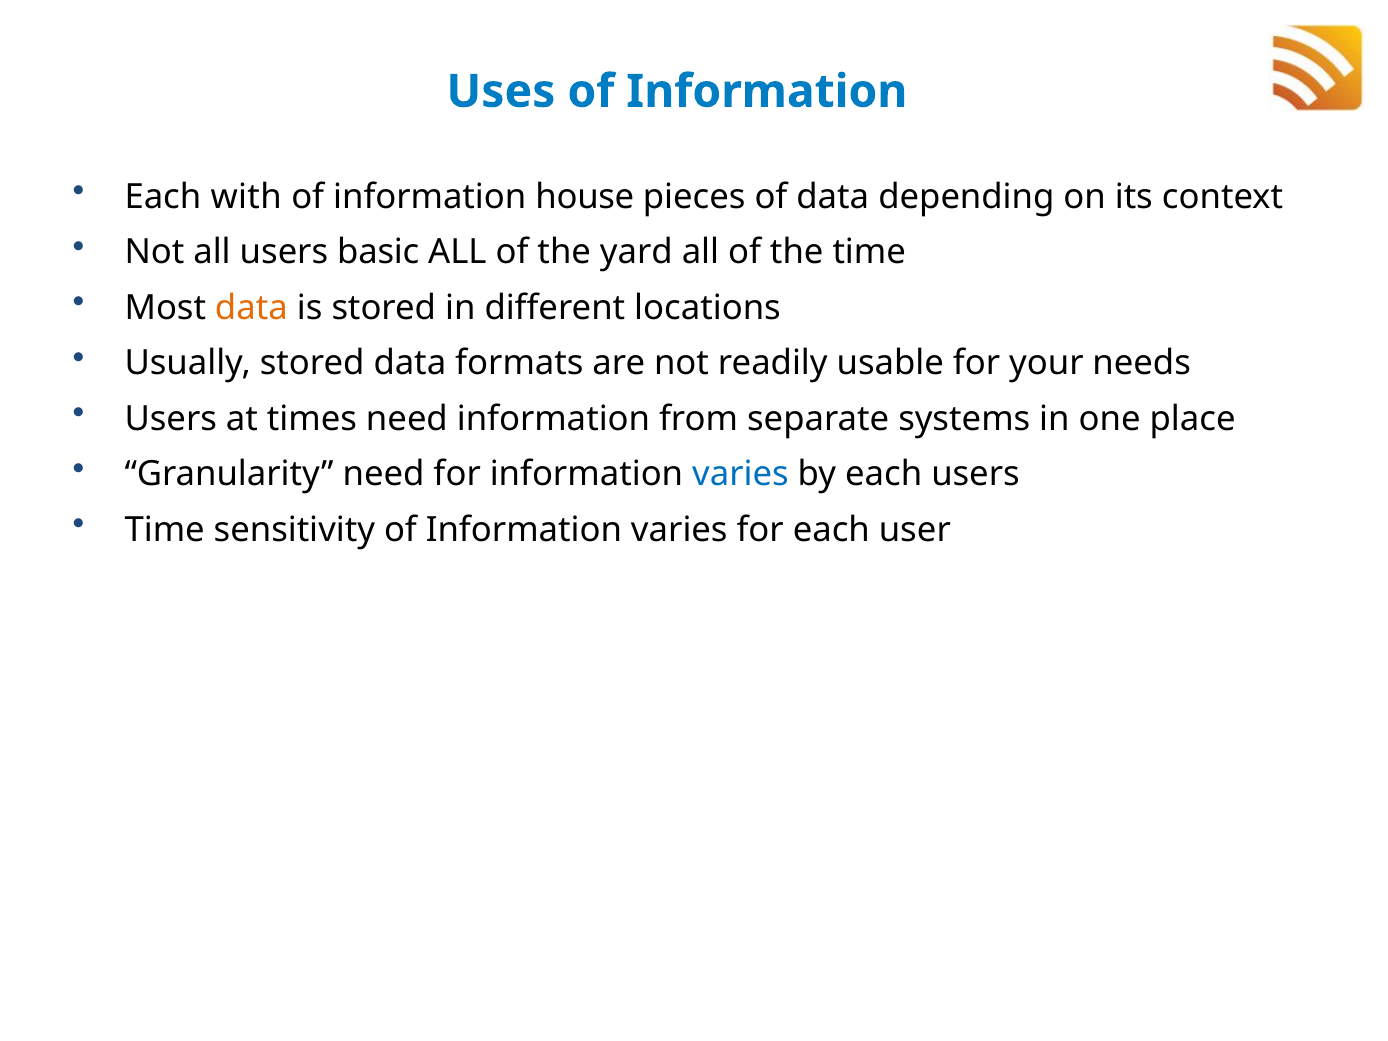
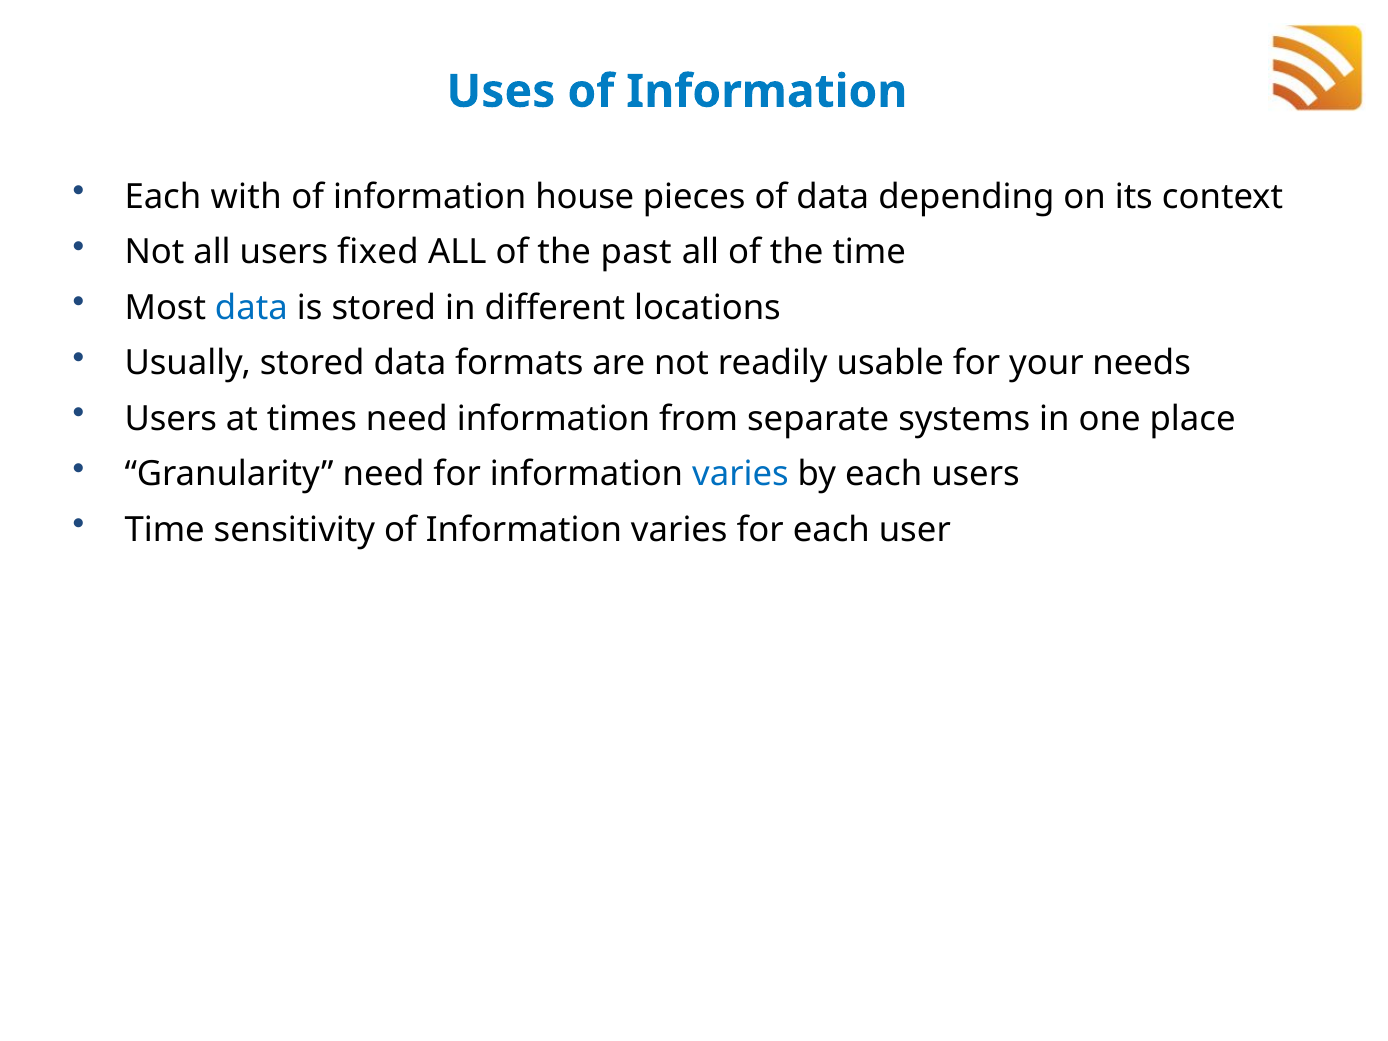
basic: basic -> fixed (378, 252)
yard: yard -> past (636, 252)
data colour: orange -> blue (251, 308)
